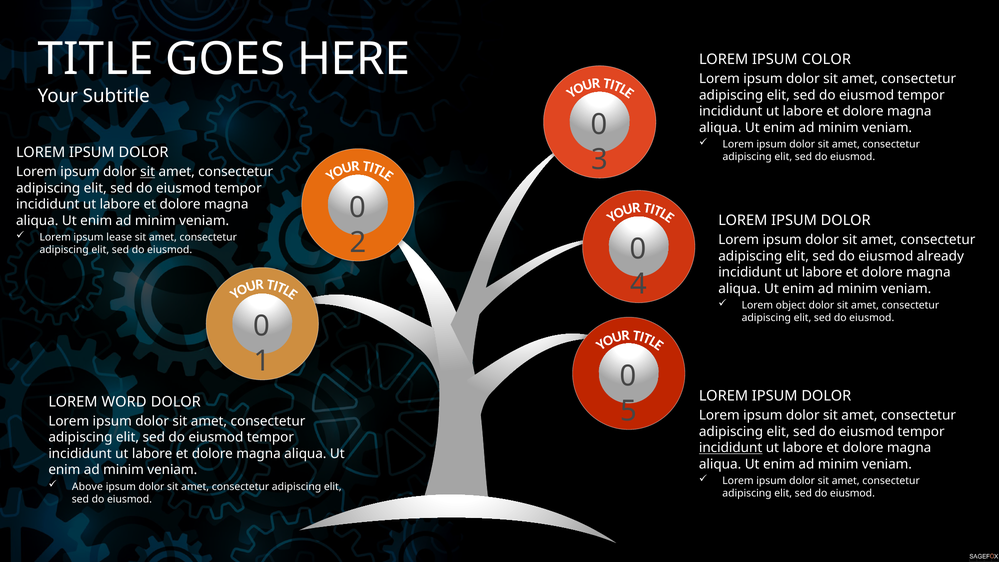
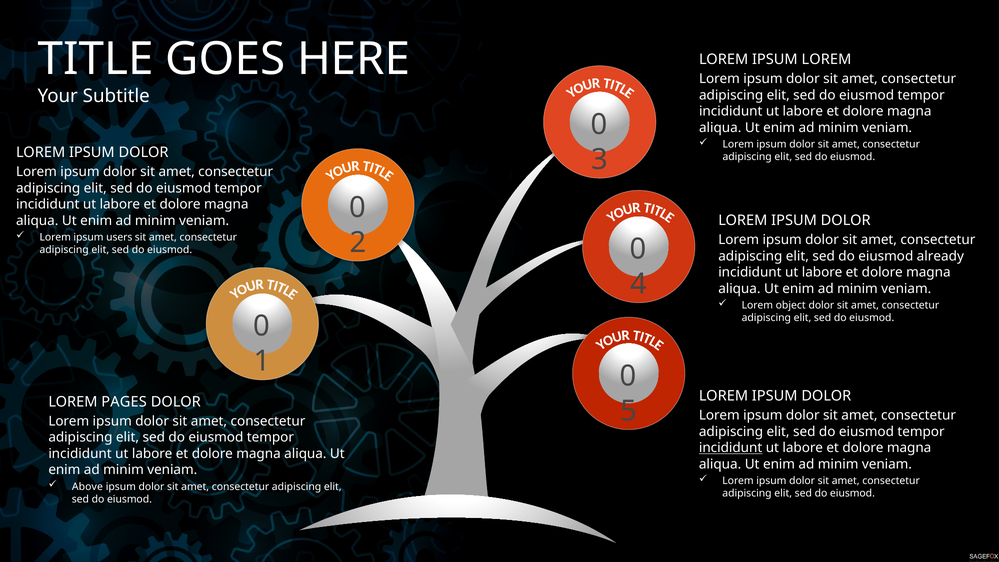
IPSUM COLOR: COLOR -> LOREM (826, 60)
sit underline: present -> none (148, 172)
lease: lease -> users (119, 237)
WORD: WORD -> PAGES (124, 402)
